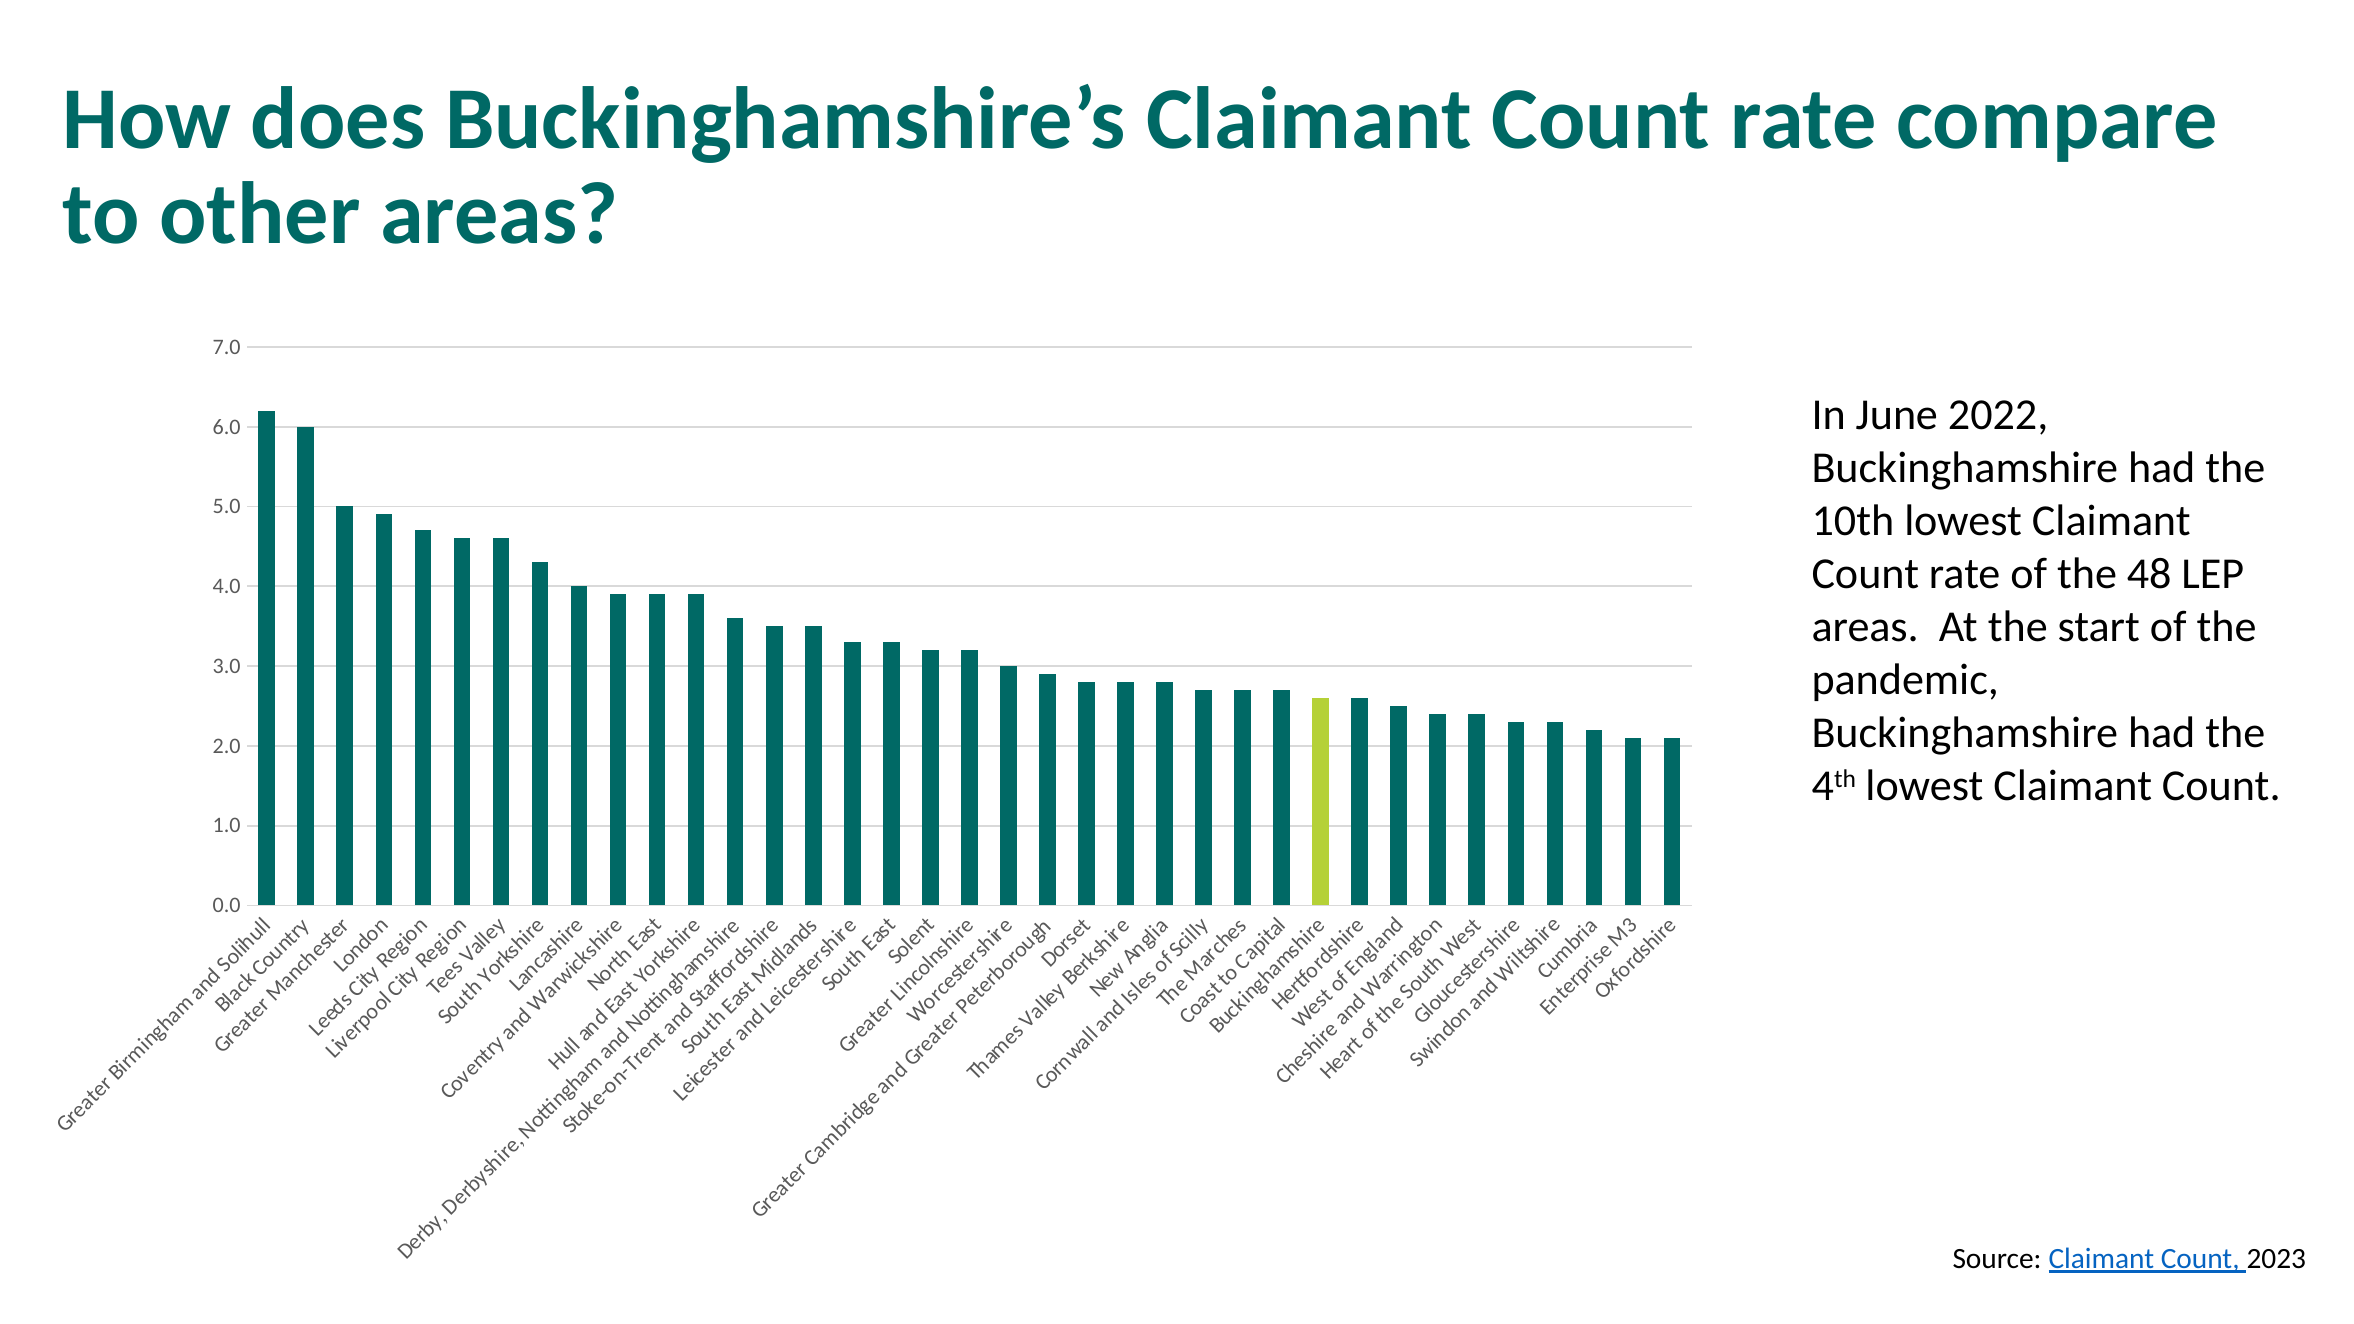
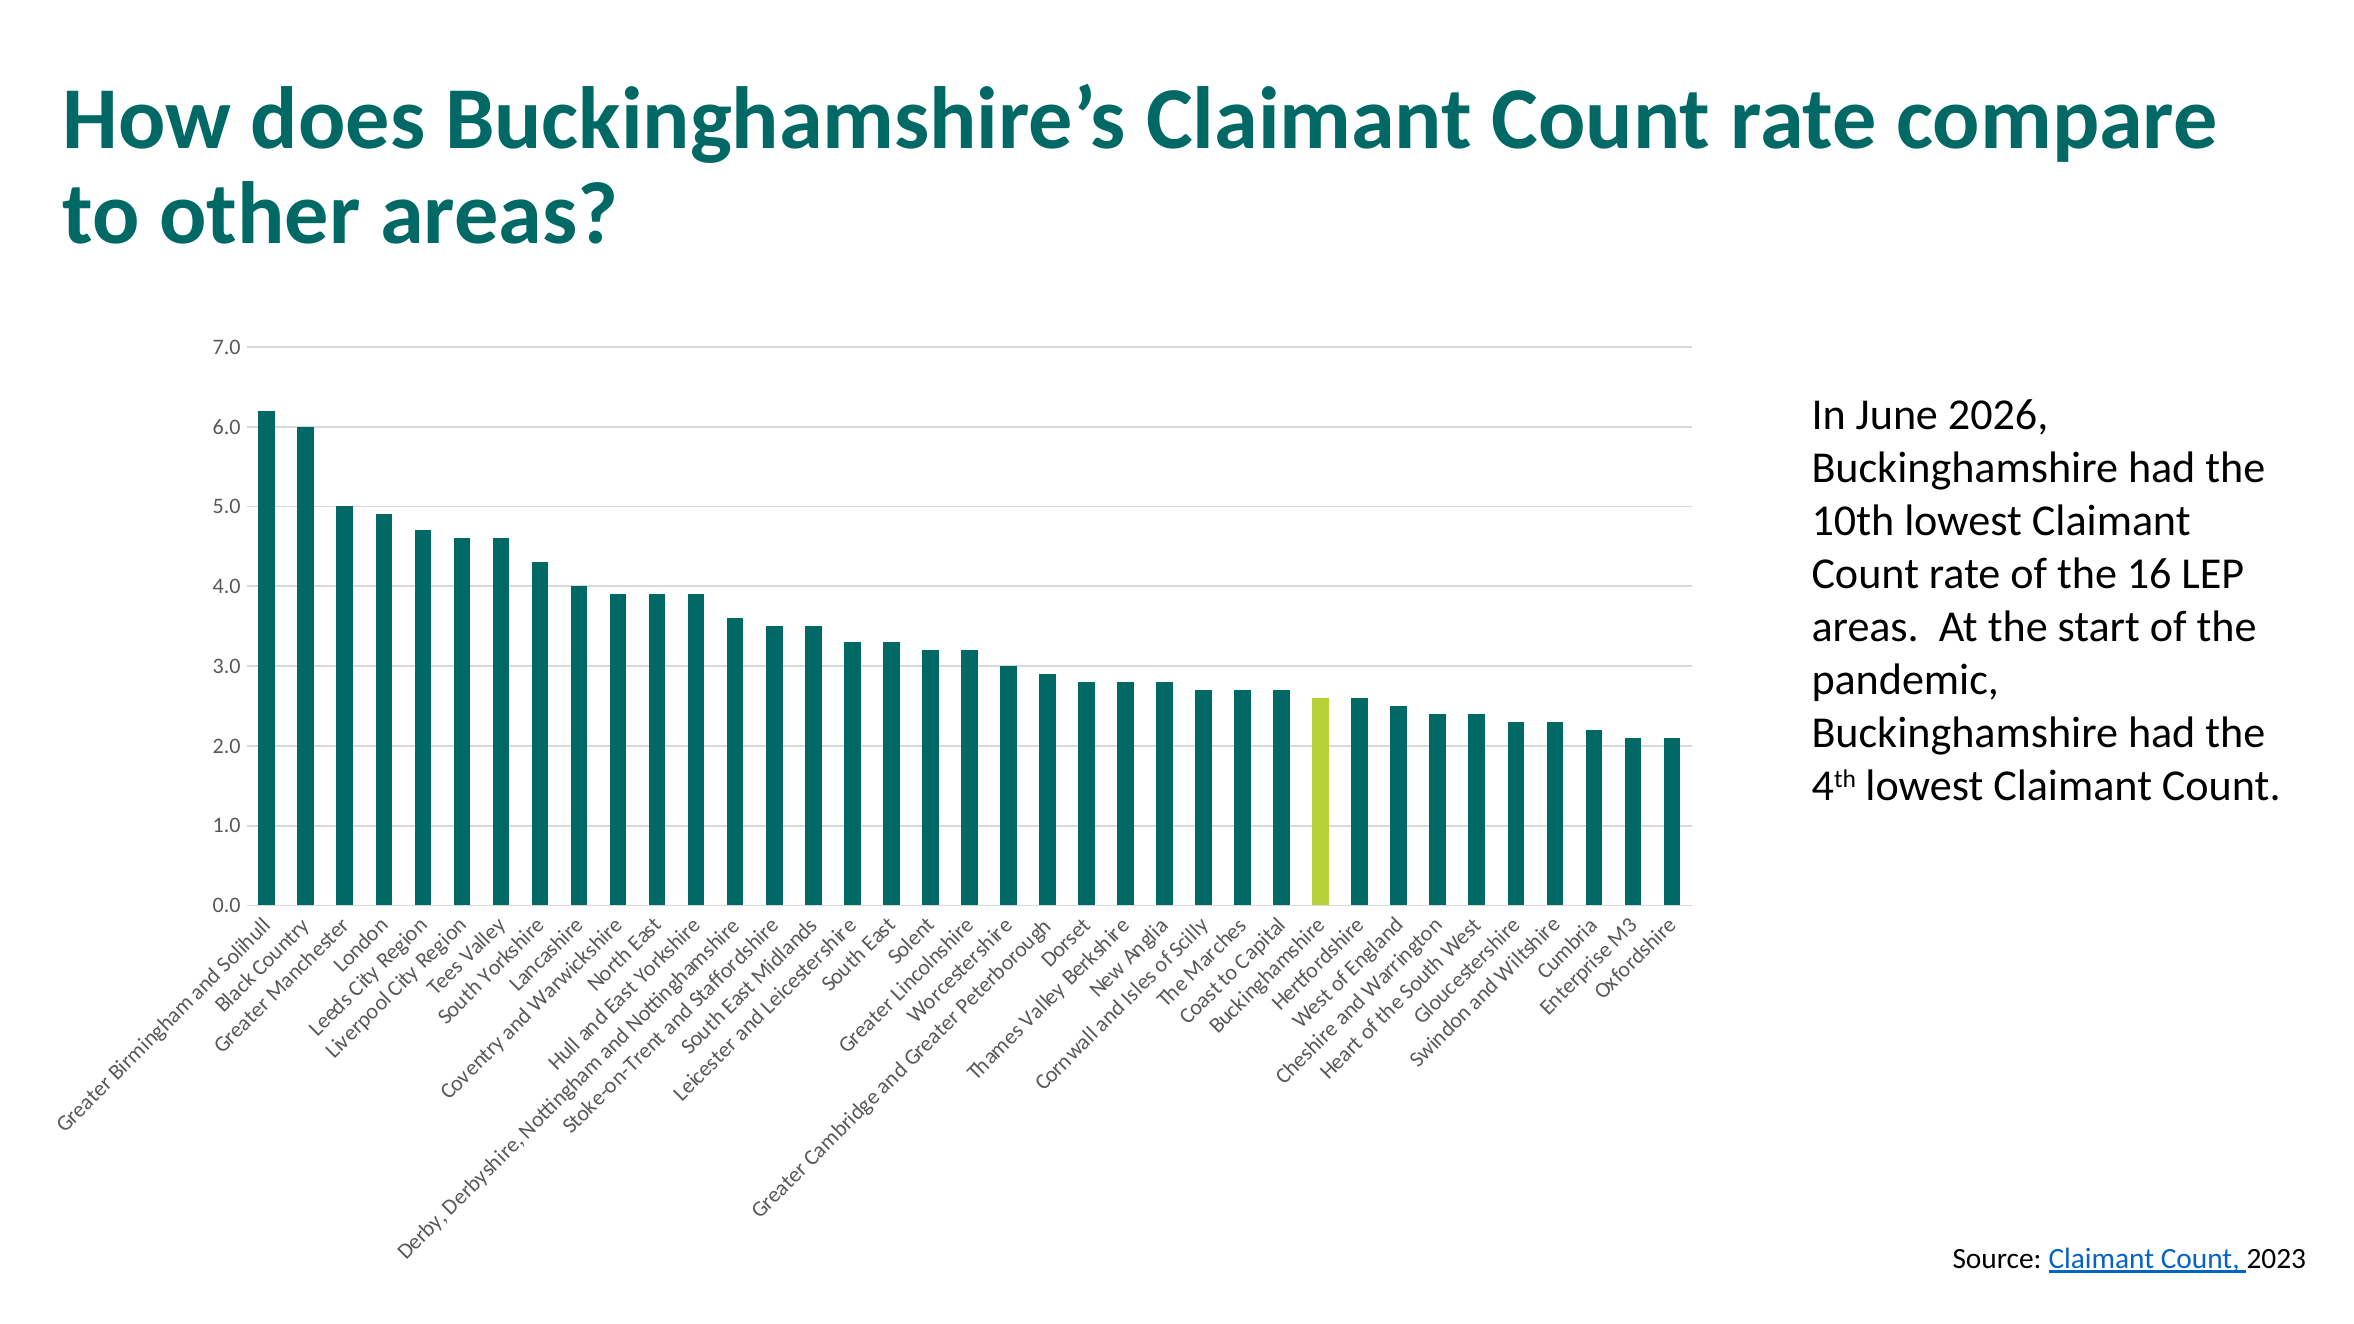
2022: 2022 -> 2026 (1998, 415)
48: 48 -> 16 (2149, 574)
